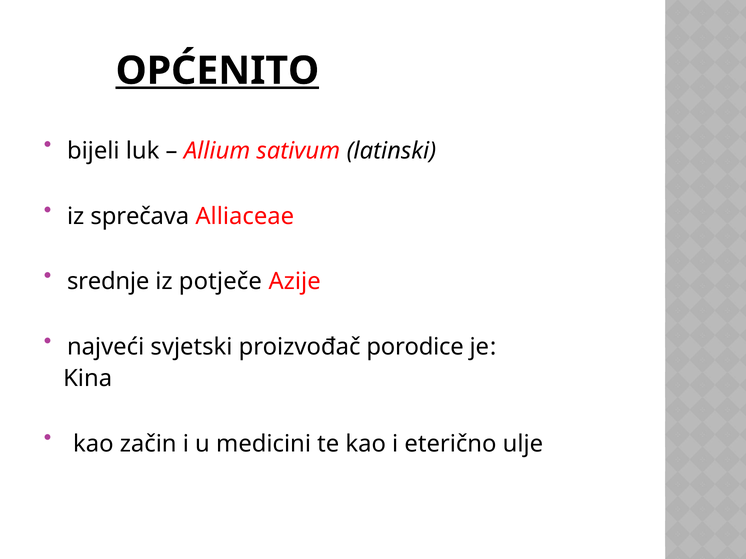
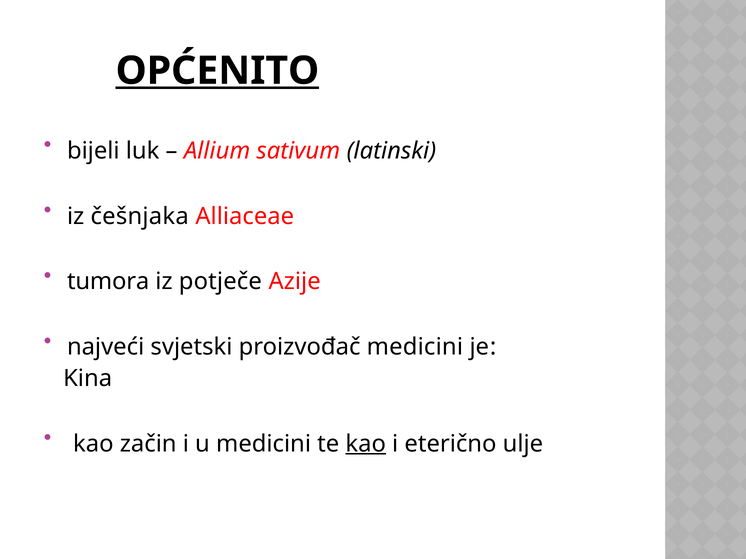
sprečava: sprečava -> češnjaka (140, 216)
srednje: srednje -> tumora (108, 282)
proizvođač porodice: porodice -> medicini (415, 347)
kao underline: none -> present (366, 444)
